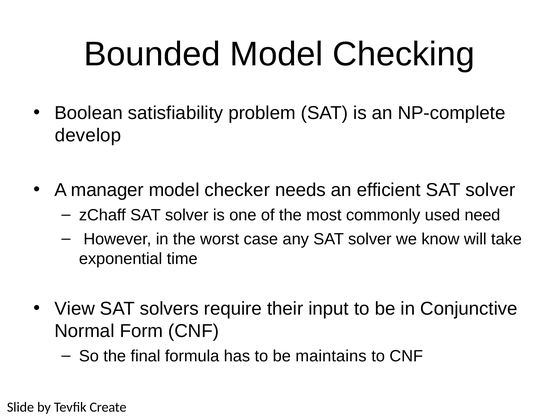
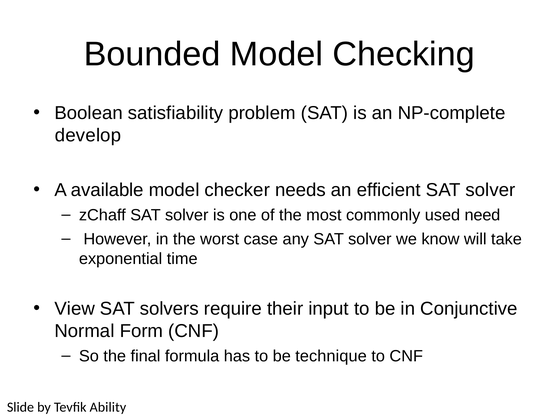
manager: manager -> available (107, 190)
maintains: maintains -> technique (331, 356)
Create: Create -> Ability (108, 408)
